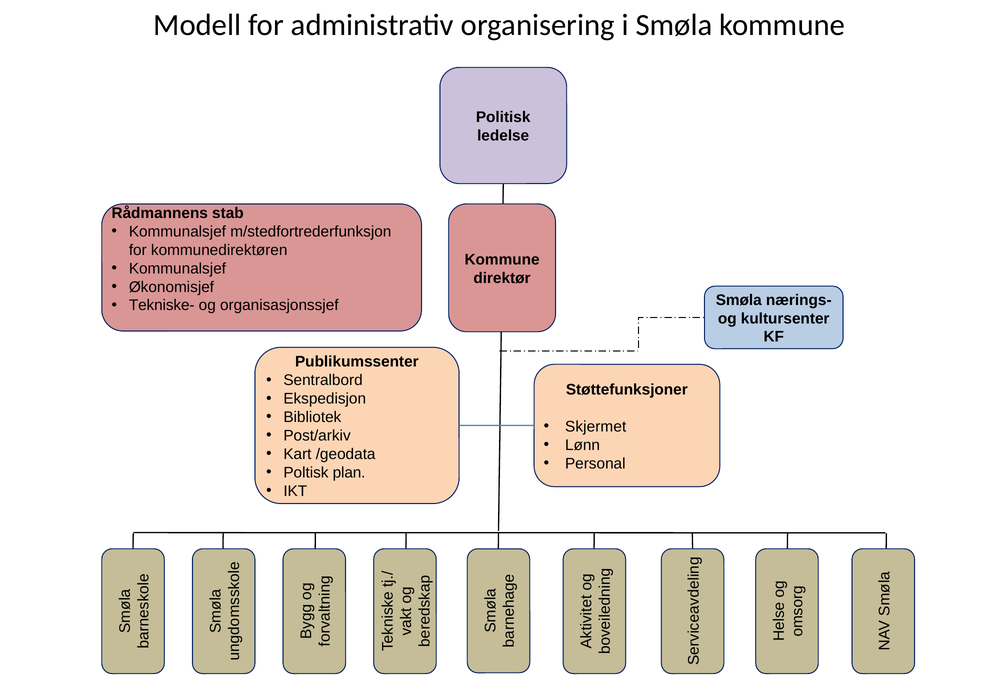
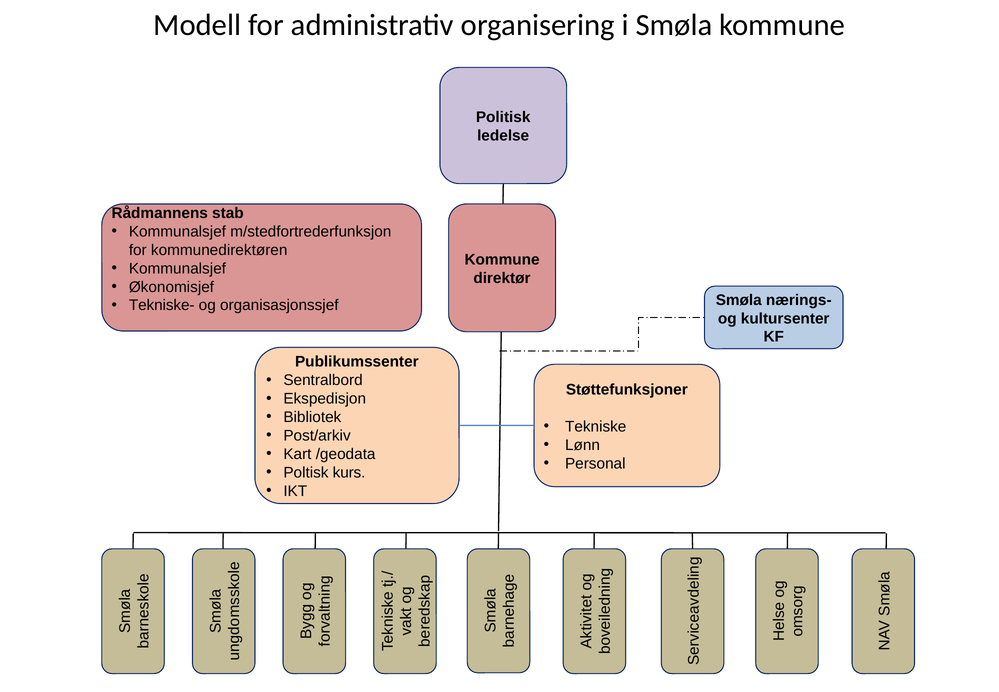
Skjermet: Skjermet -> Tekniske (596, 426)
plan: plan -> kurs (349, 472)
